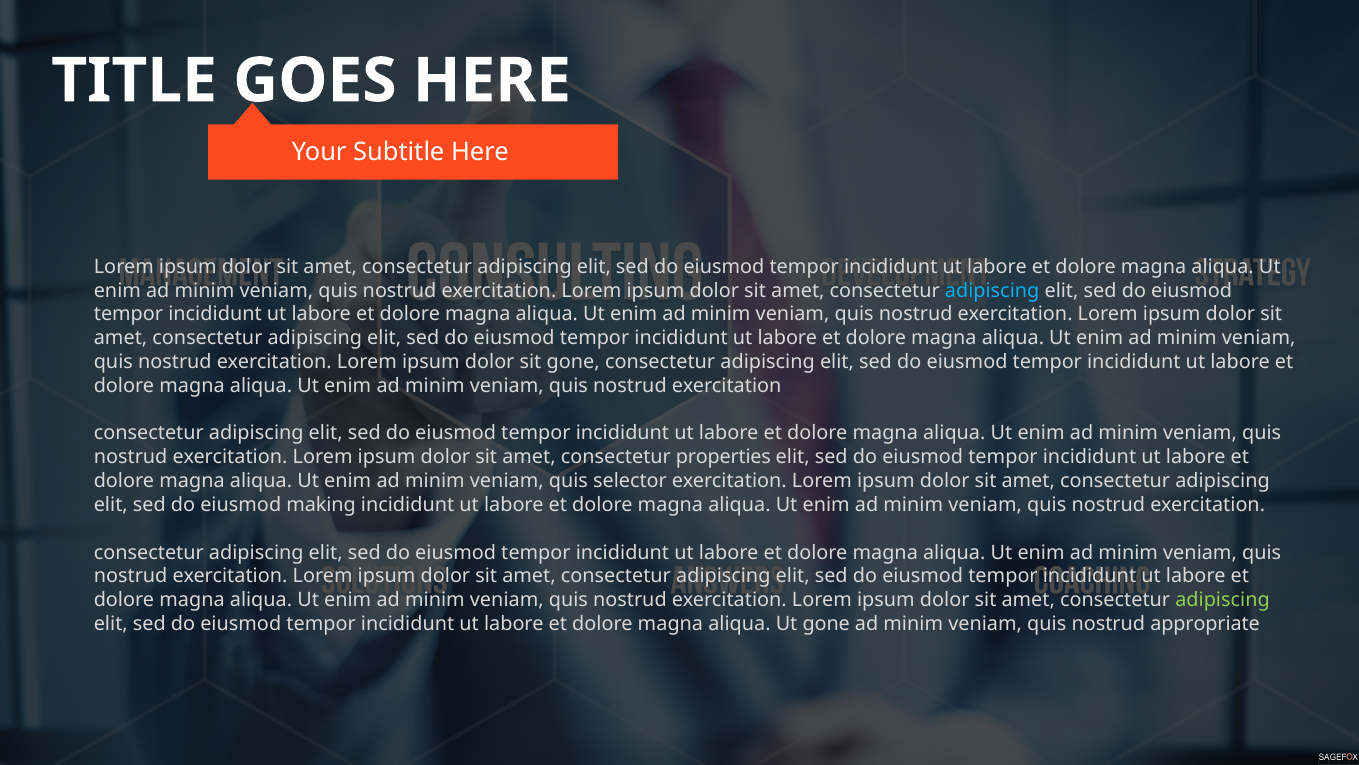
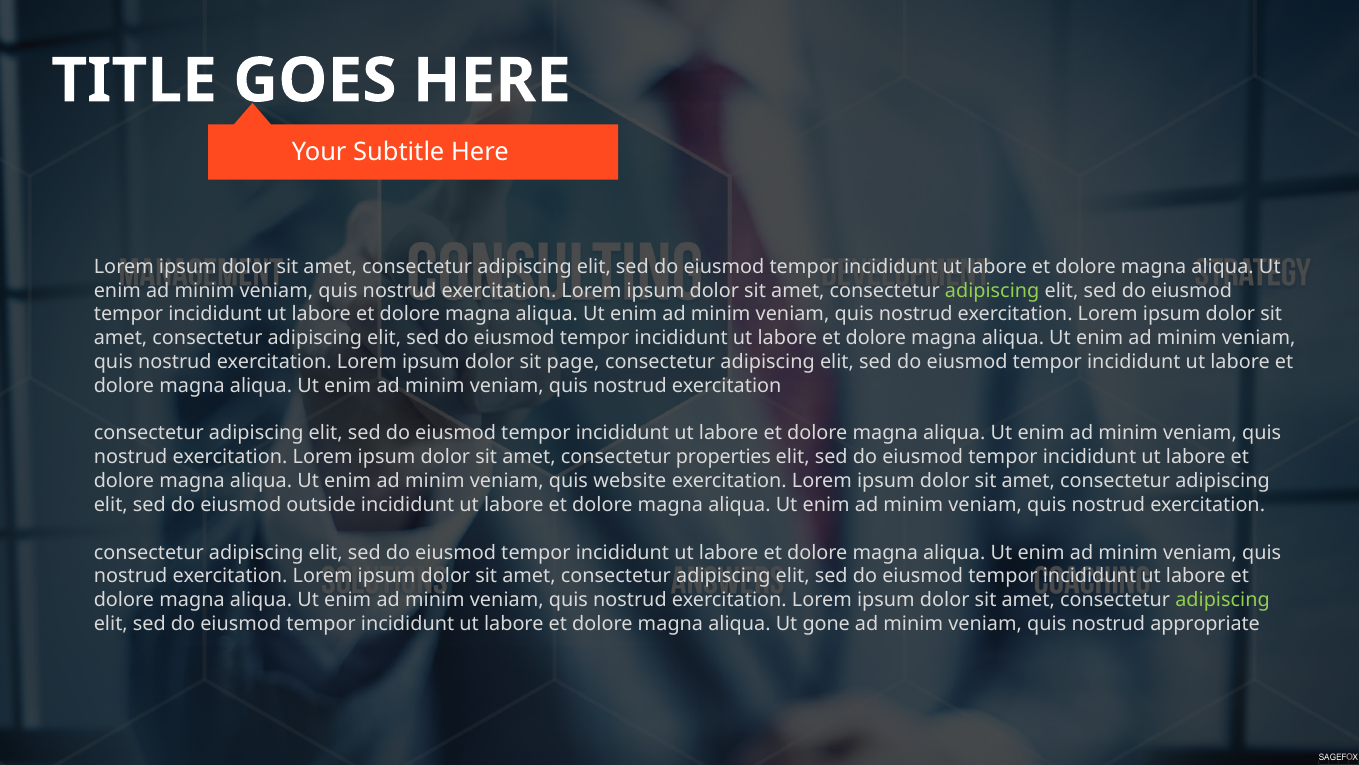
adipiscing colour: light blue -> light green (992, 290)
sit gone: gone -> page (573, 362)
selector: selector -> website (630, 481)
making: making -> outside (321, 504)
